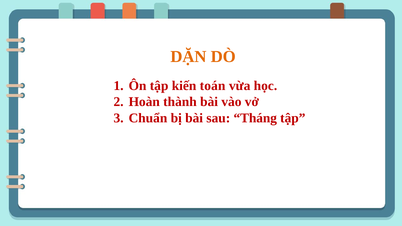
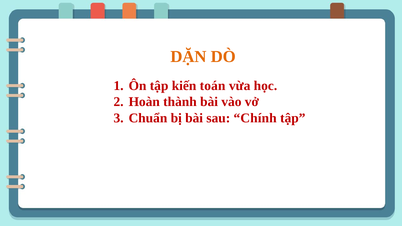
Tháng: Tháng -> Chính (255, 118)
